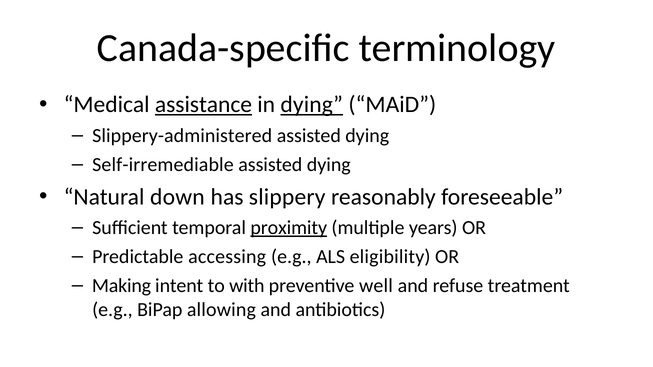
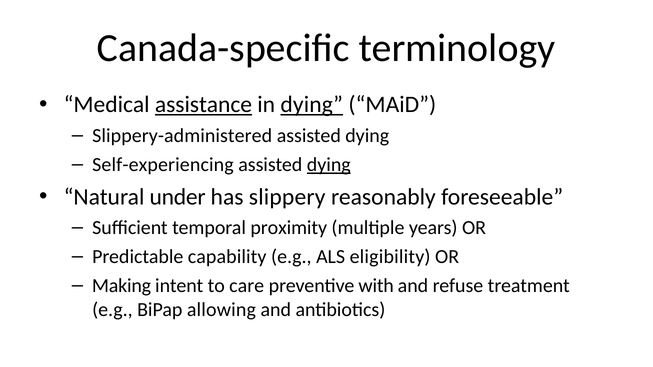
Self-irremediable: Self-irremediable -> Self-experiencing (163, 165)
dying underline: none -> present (329, 165)
down: down -> under (178, 197)
proximity underline: present -> none (289, 228)
accessing: accessing -> capability (227, 257)
with: with -> care (247, 286)
well: well -> with (376, 286)
